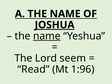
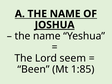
name underline: present -> none (47, 36)
Read: Read -> Been (33, 69)
1:96: 1:96 -> 1:85 (83, 69)
